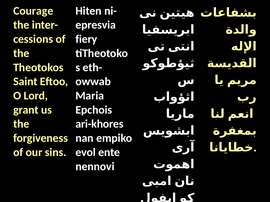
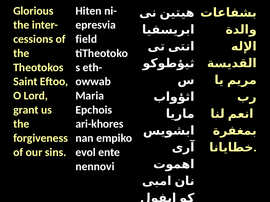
Courage: Courage -> Glorious (33, 11)
fiery: fiery -> field (86, 39)
